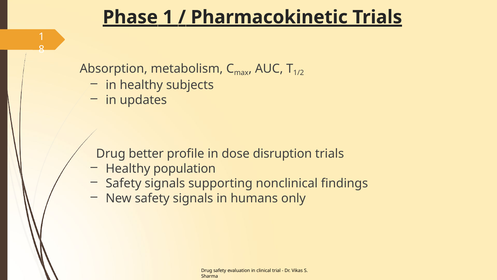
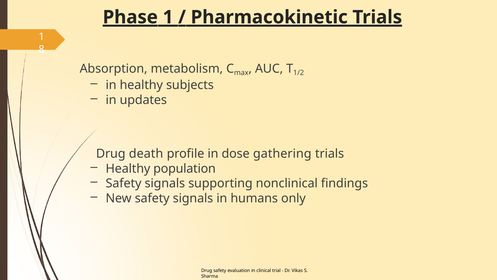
better: better -> death (146, 153)
disruption: disruption -> gathering (282, 153)
